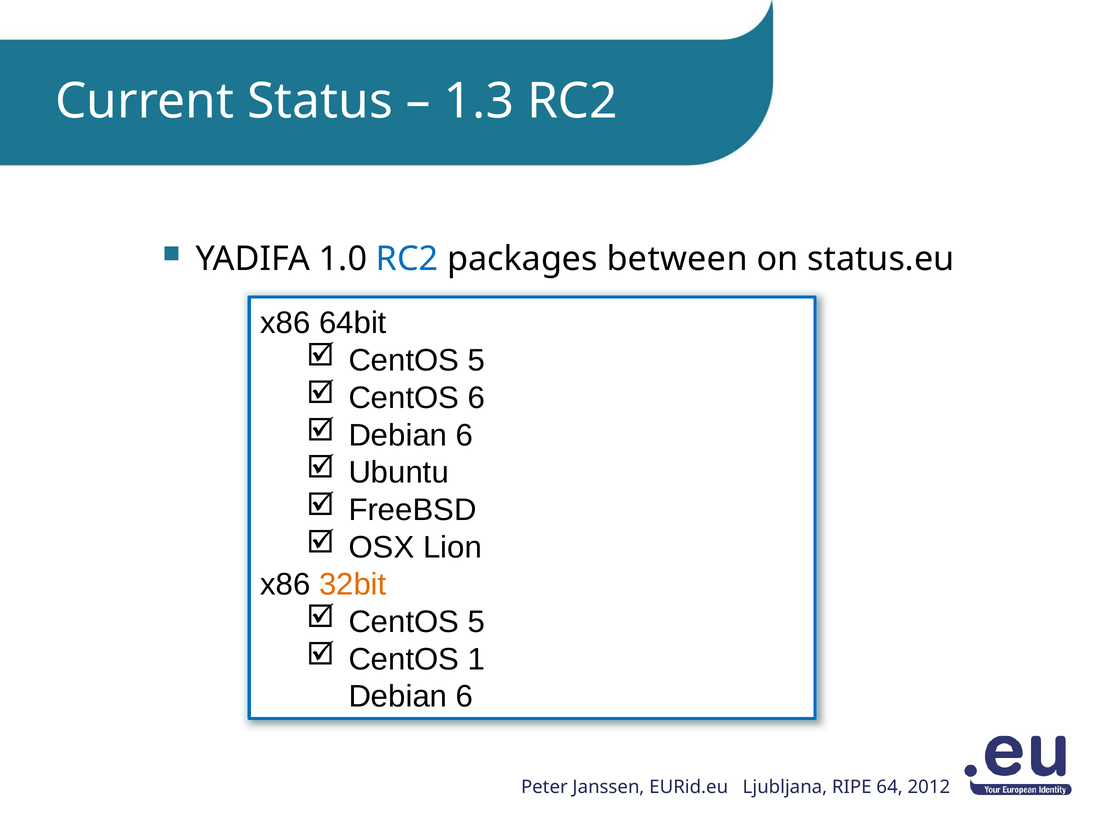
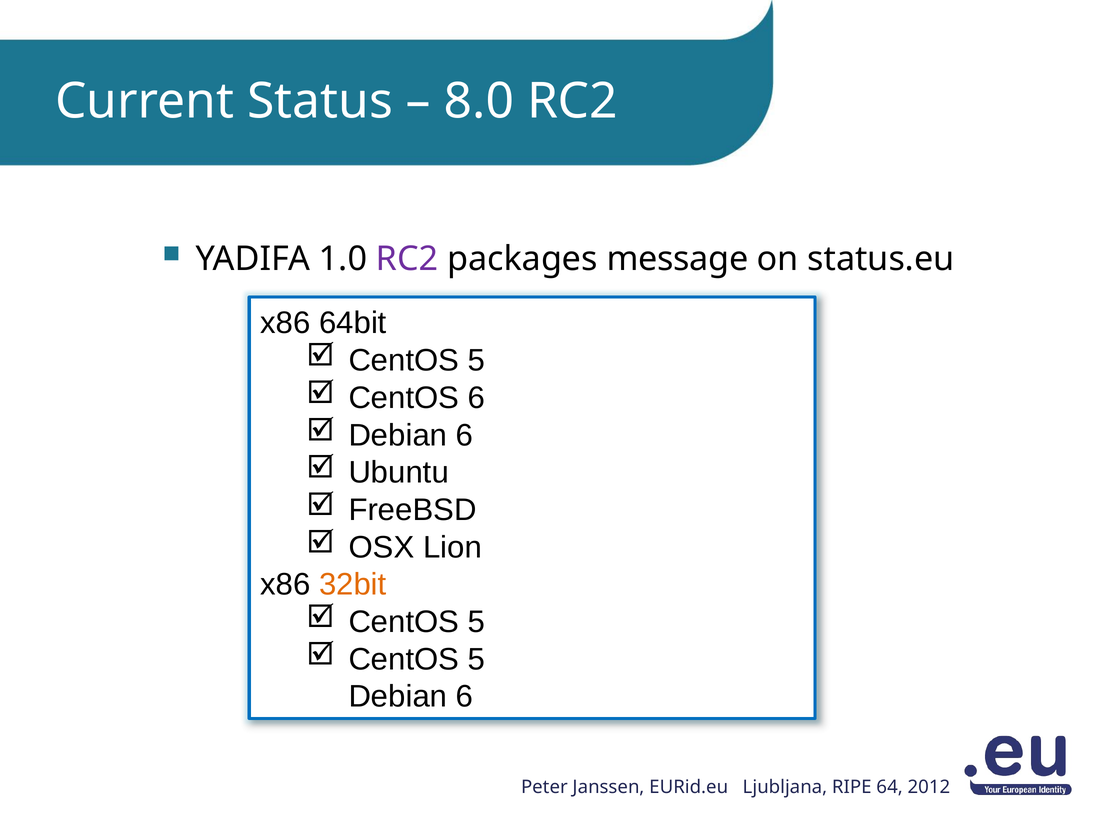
1.3: 1.3 -> 8.0 (479, 101)
RC2 colour: blue -> purple (407, 259)
between: between -> message (677, 259)
1: 1 -> 5 (477, 659)
